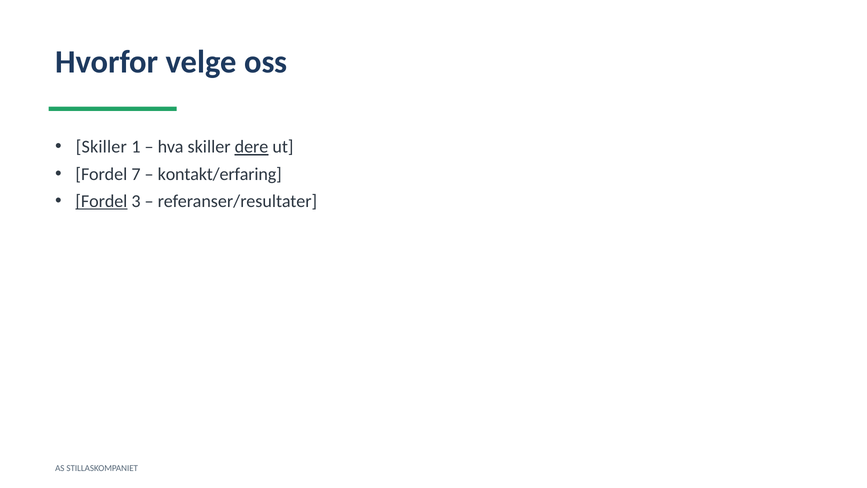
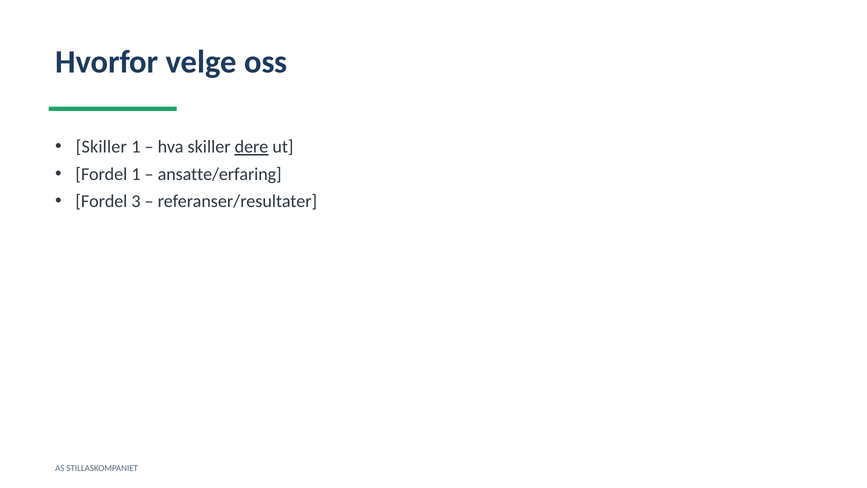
Fordel 7: 7 -> 1 (136, 174)
kontakt/erfaring: kontakt/erfaring -> ansatte/erfaring (220, 174)
Fordel underline: present -> none (101, 201)
